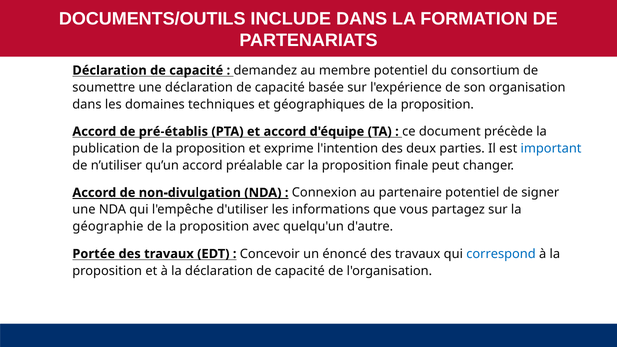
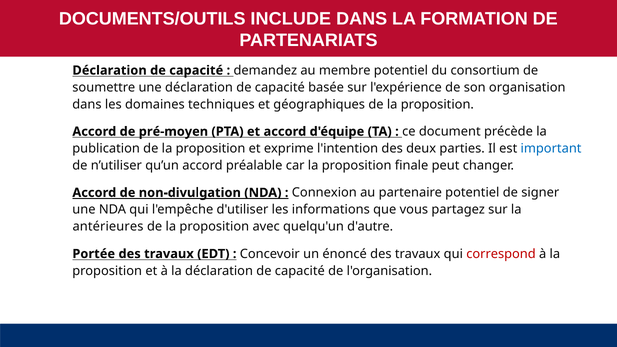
pré-établis: pré-établis -> pré-moyen (173, 132)
géographie: géographie -> antérieures (108, 227)
correspond colour: blue -> red (501, 254)
